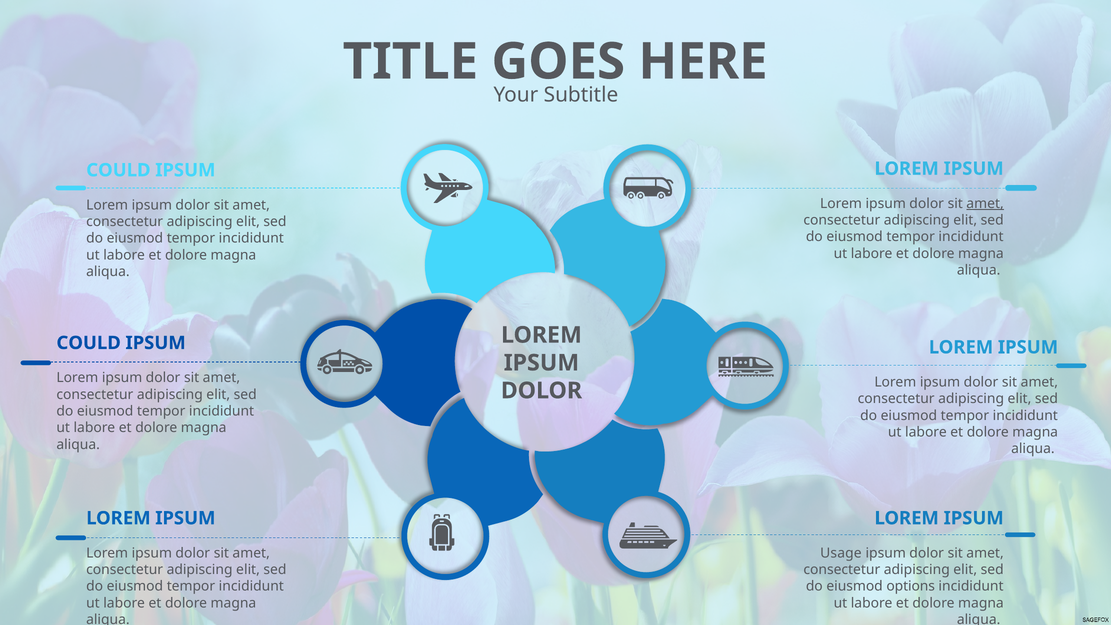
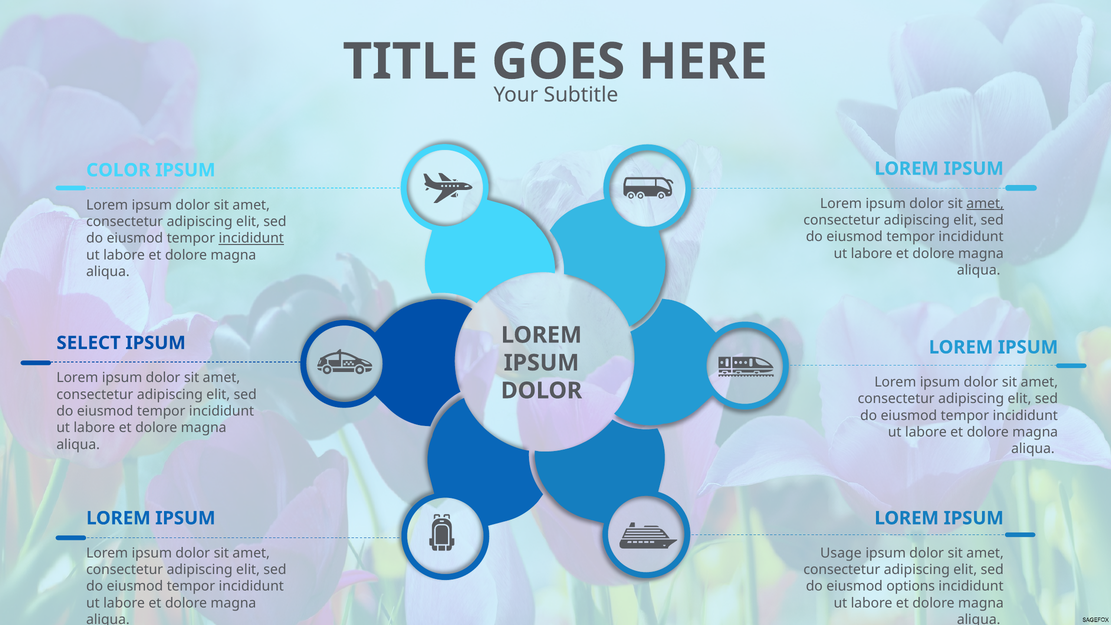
COULD: COULD -> COLOR (118, 170)
incididunt underline: none -> present (251, 238)
COULD: COULD -> SELECT (89, 343)
